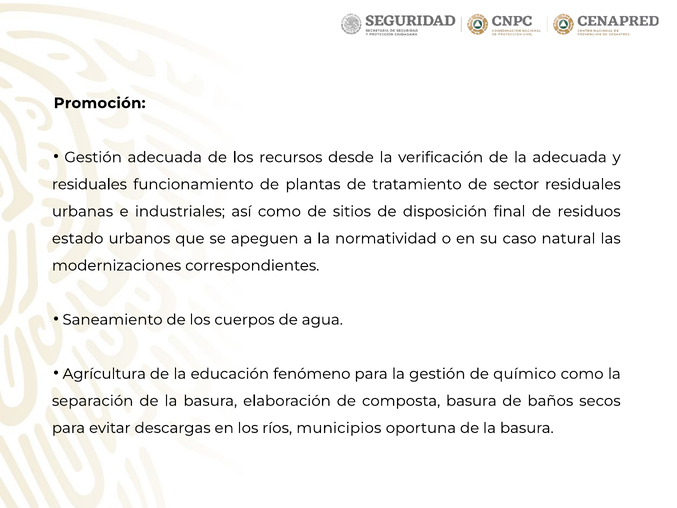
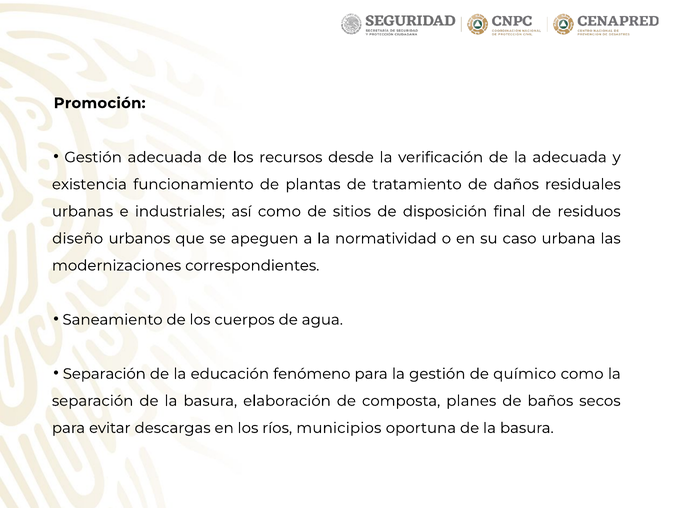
residuales: residuales -> existencia (89, 184)
sector: sector -> daños (516, 184)
estado: estado -> diseño (78, 238)
natural: natural -> urbana (569, 238)
Agrícultura: Agrícultura -> Separación (104, 374)
composta basura: basura -> planes (471, 401)
